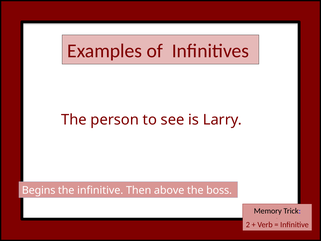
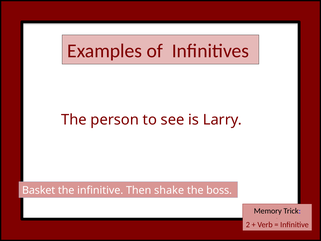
Begins: Begins -> Basket (39, 190)
above: above -> shake (169, 190)
